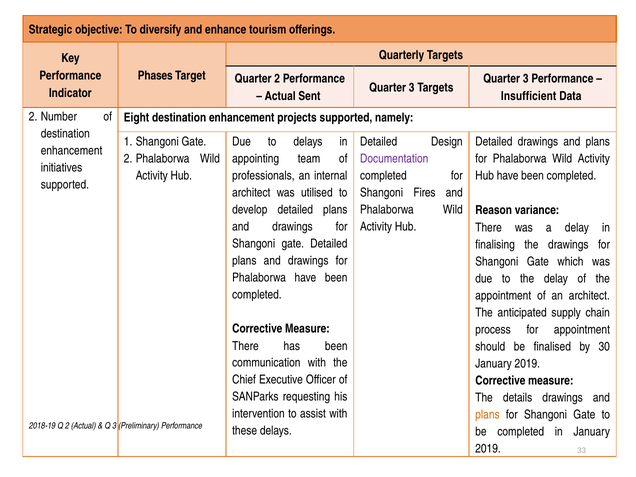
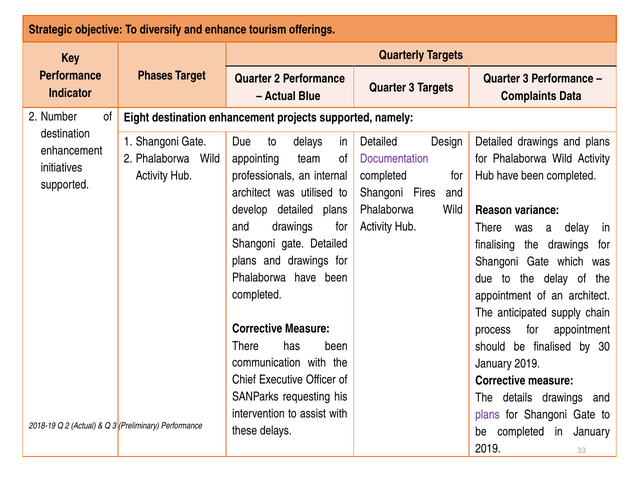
Sent: Sent -> Blue (309, 96)
Insufficient: Insufficient -> Complaints (529, 96)
plans colour: orange -> purple (487, 415)
